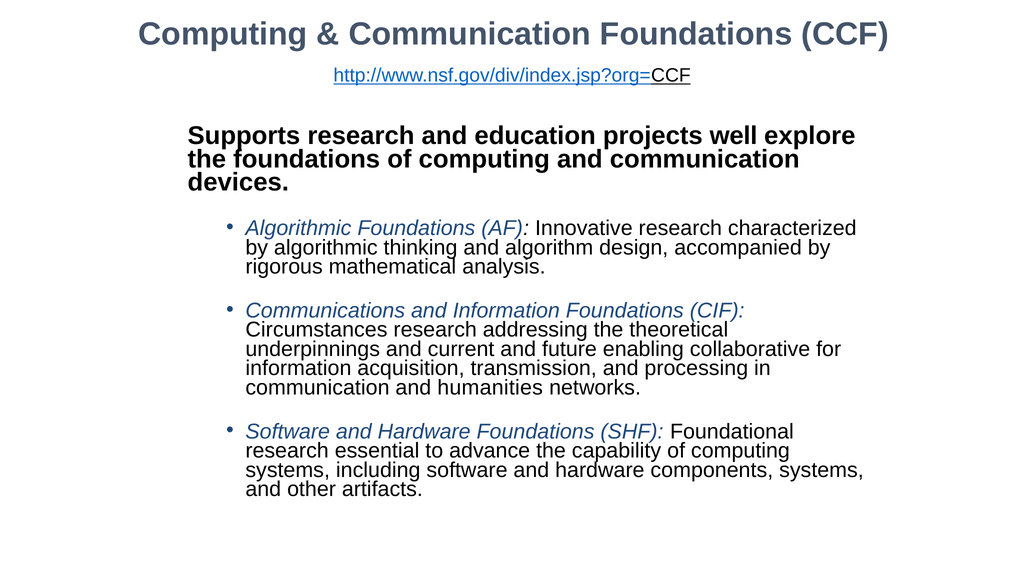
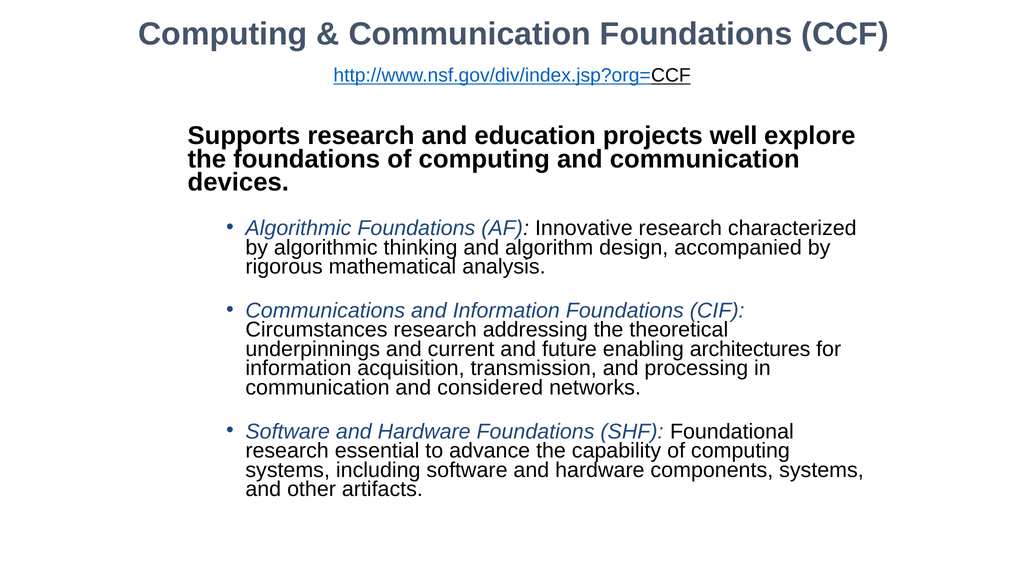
collaborative: collaborative -> architectures (750, 349)
humanities: humanities -> considered (490, 388)
